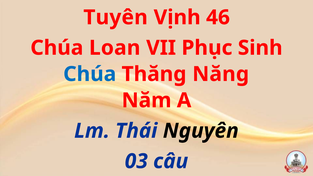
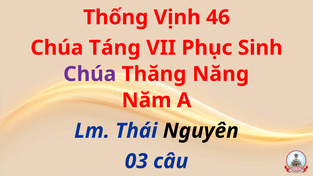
Tuyên: Tuyên -> Thống (116, 17)
Loan: Loan -> Táng (115, 48)
Chúa colour: blue -> purple (90, 74)
